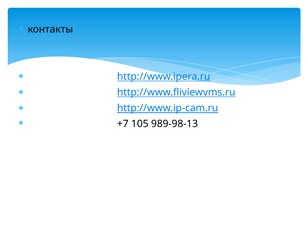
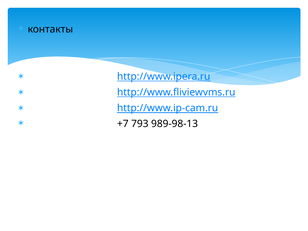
105: 105 -> 793 (140, 124)
